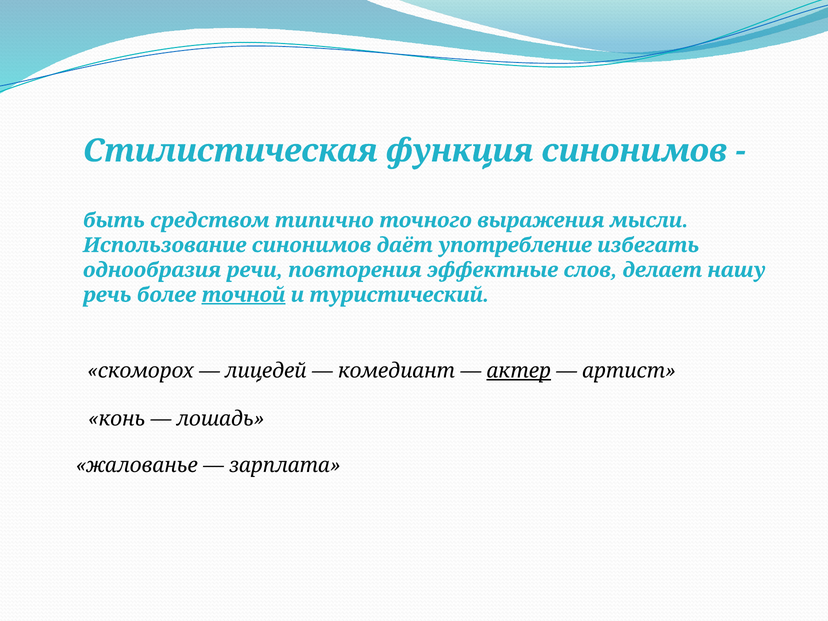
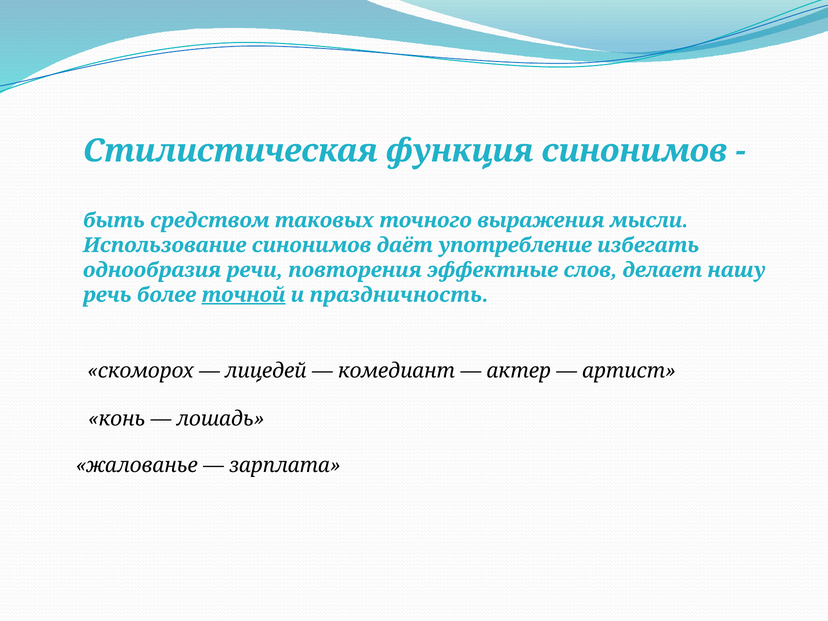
типично: типично -> таковых (324, 220)
туристический: туристический -> праздничность (399, 295)
актер underline: present -> none (519, 371)
